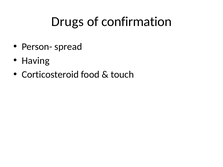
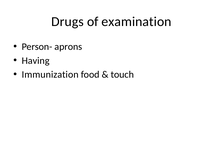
confirmation: confirmation -> examination (136, 22)
spread: spread -> aprons (68, 47)
Corticosteroid: Corticosteroid -> Immunization (50, 75)
